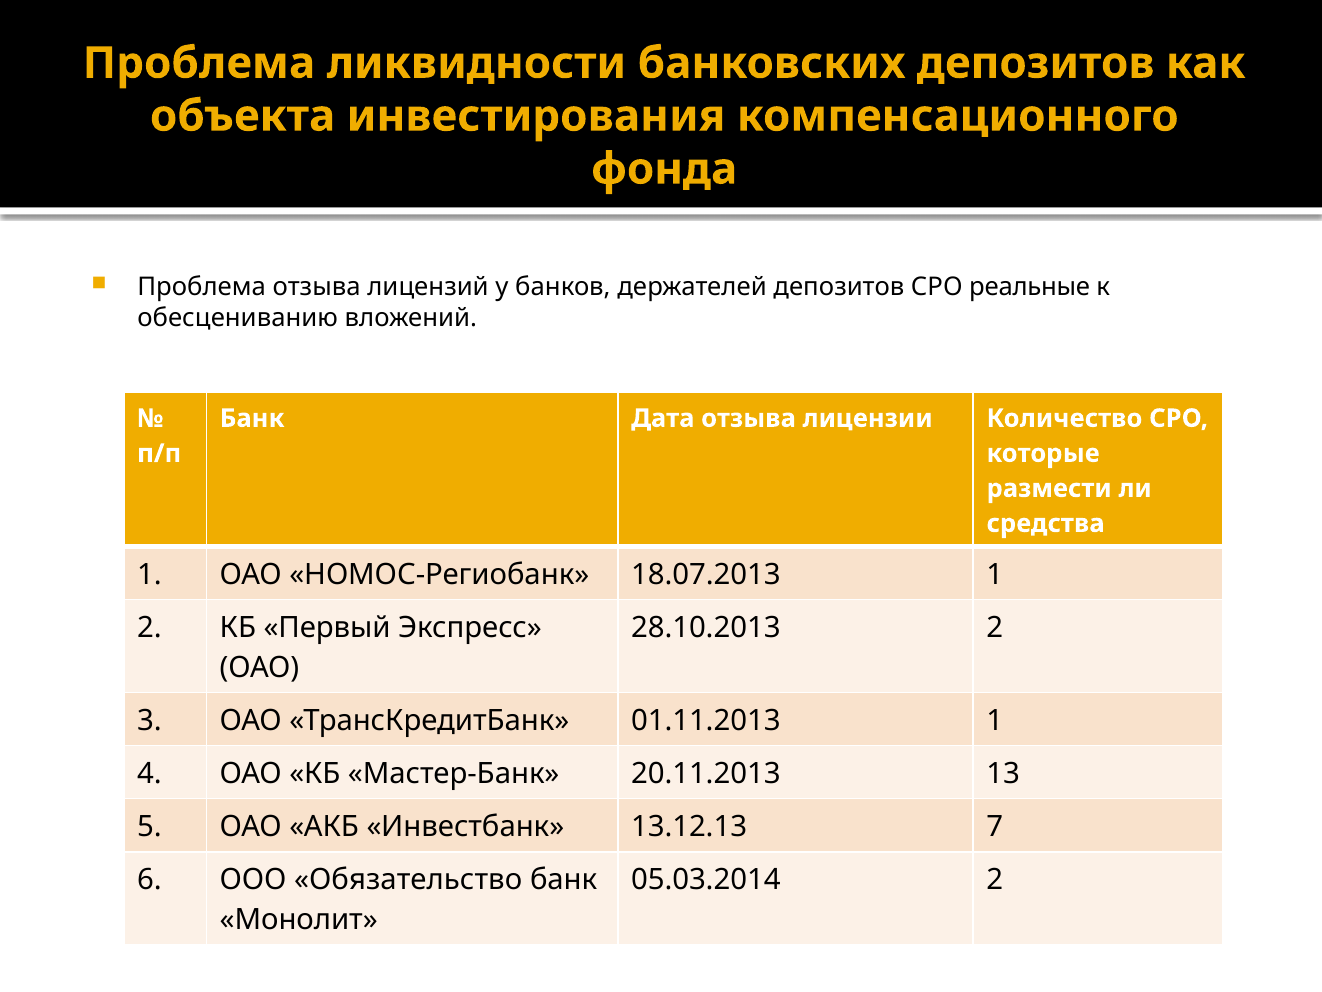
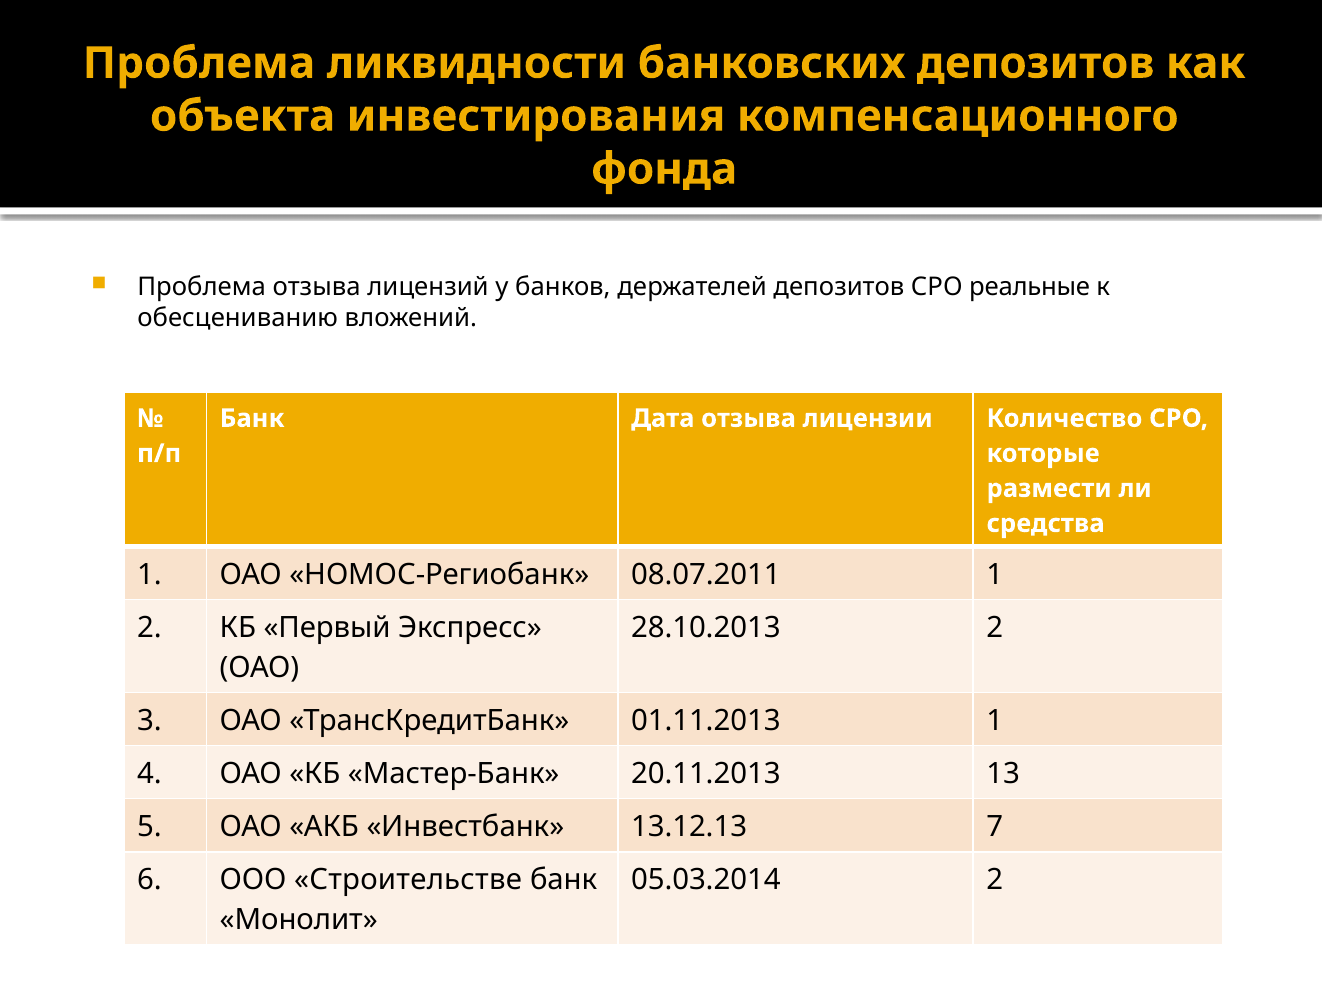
18.07.2013: 18.07.2013 -> 08.07.2011 (706, 574)
Обязательство: Обязательство -> Строительстве (408, 880)
